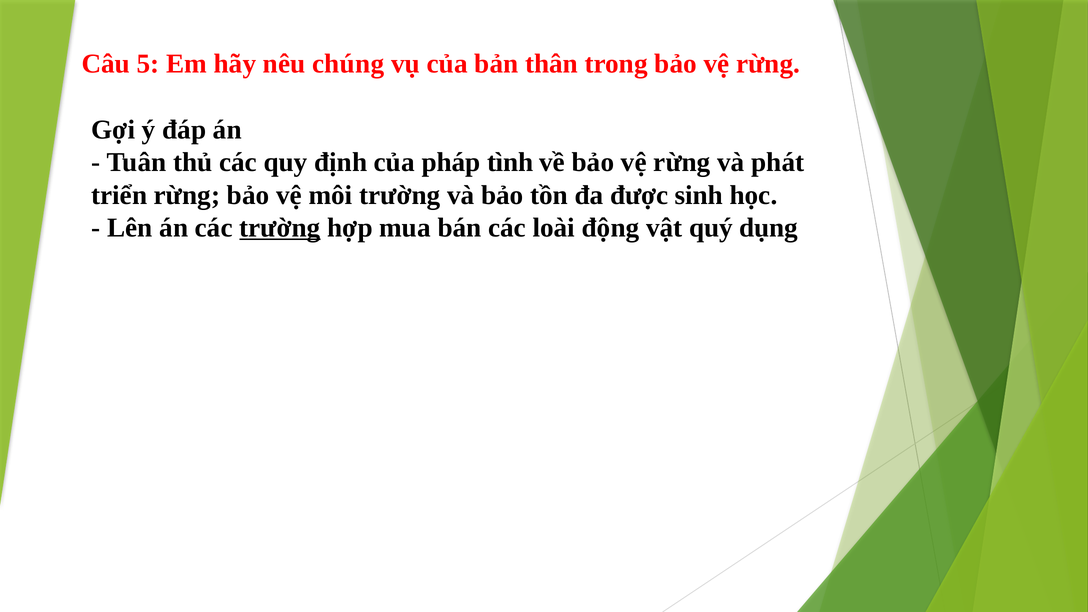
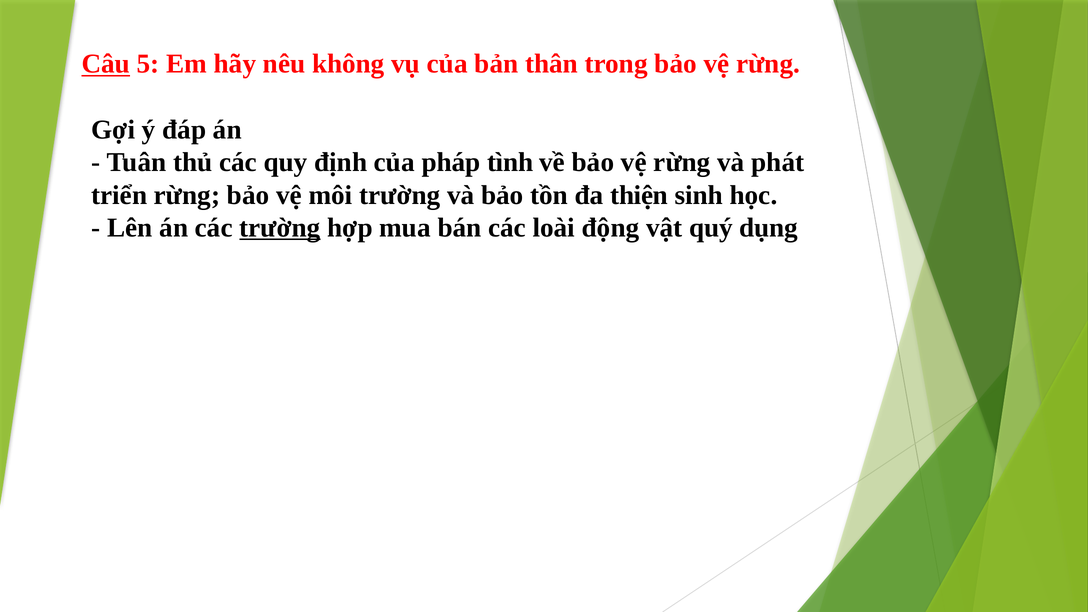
Câu underline: none -> present (106, 64)
chúng: chúng -> không (348, 64)
được: được -> thiện (639, 195)
